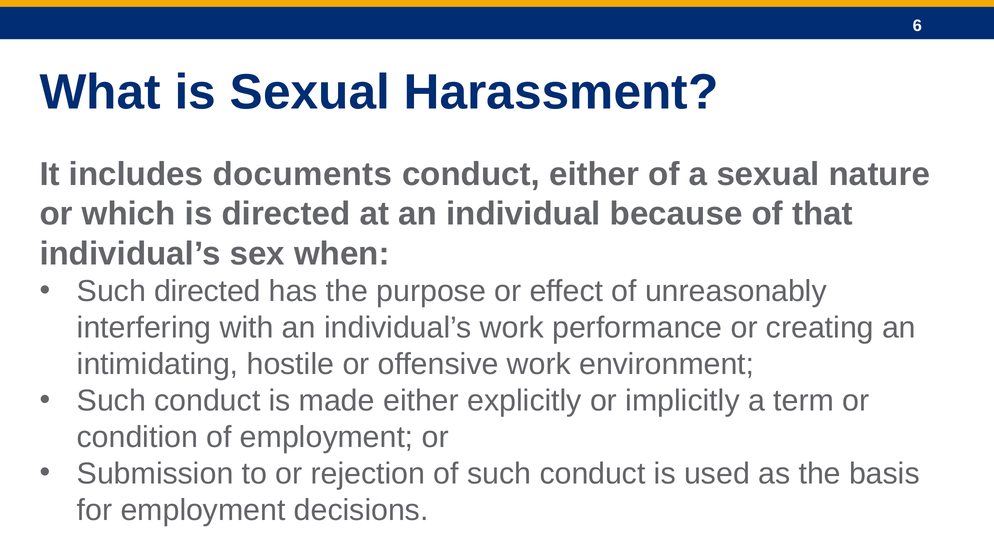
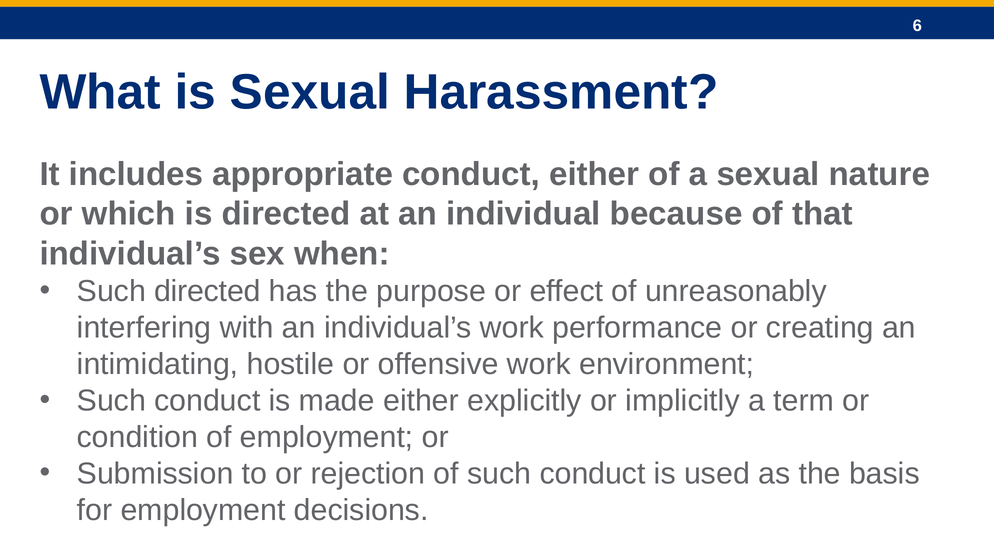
documents: documents -> appropriate (303, 174)
